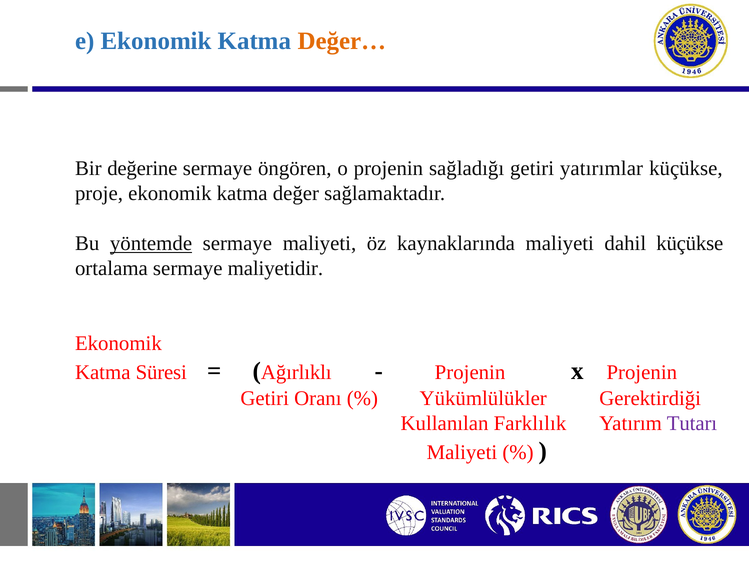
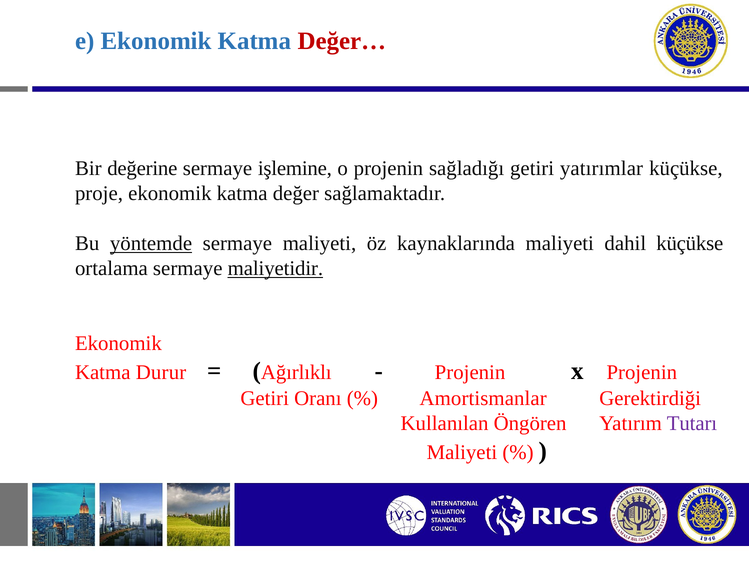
Değer… colour: orange -> red (342, 41)
öngören: öngören -> işlemine (295, 168)
maliyetidir underline: none -> present (275, 268)
Süresi: Süresi -> Durur (161, 372)
Yükümlülükler: Yükümlülükler -> Amortismanlar (483, 398)
Farklılık: Farklılık -> Öngören (530, 423)
